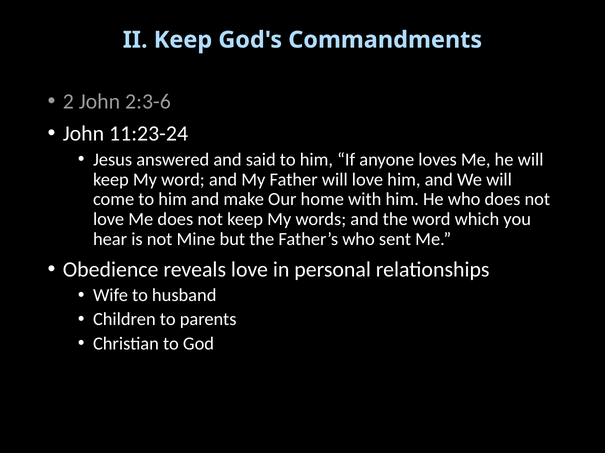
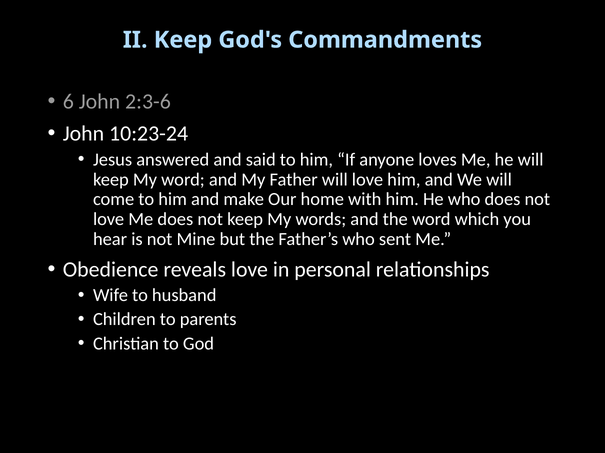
2: 2 -> 6 (68, 102)
11:23-24: 11:23-24 -> 10:23-24 (149, 134)
